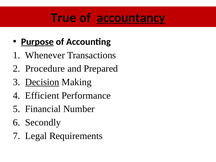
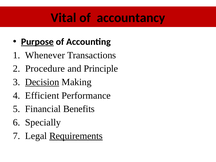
True: True -> Vital (64, 18)
accountancy underline: present -> none (131, 18)
Prepared: Prepared -> Principle (101, 69)
Number: Number -> Benefits (79, 109)
Secondly: Secondly -> Specially (43, 122)
Requirements underline: none -> present (76, 136)
